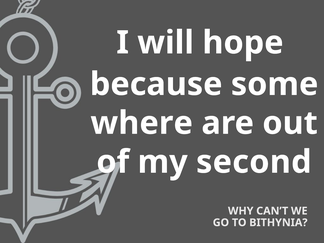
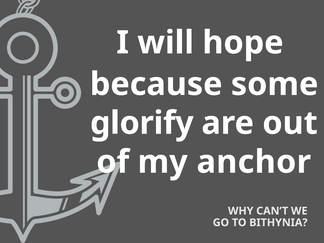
where: where -> glorify (142, 123)
second: second -> anchor (254, 162)
